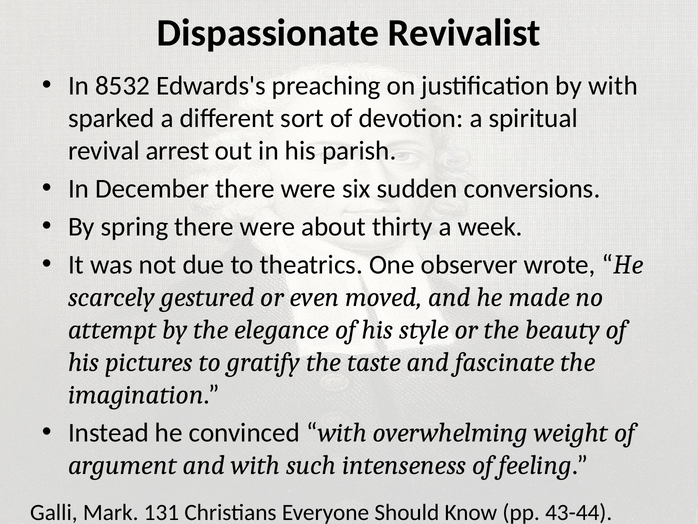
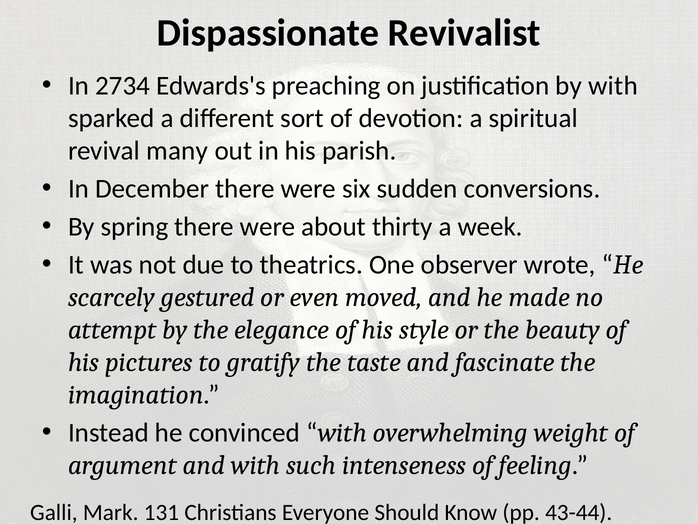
8532: 8532 -> 2734 (123, 86)
arrest: arrest -> many (177, 151)
